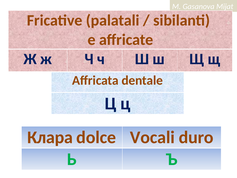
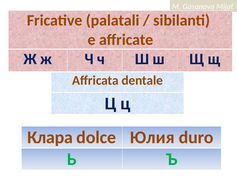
Vocali: Vocali -> Юлия (152, 137)
